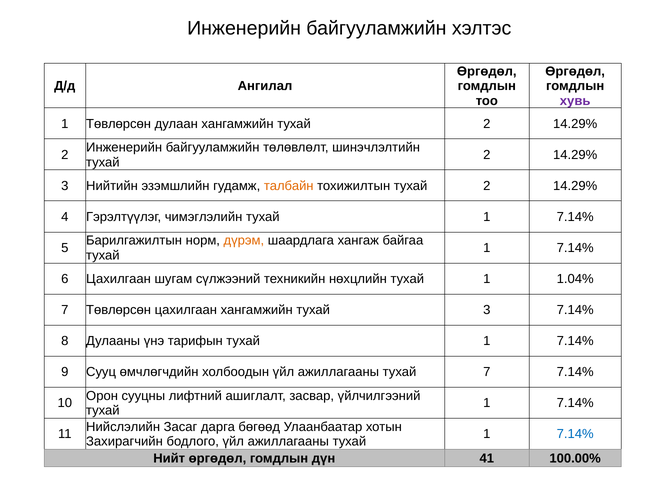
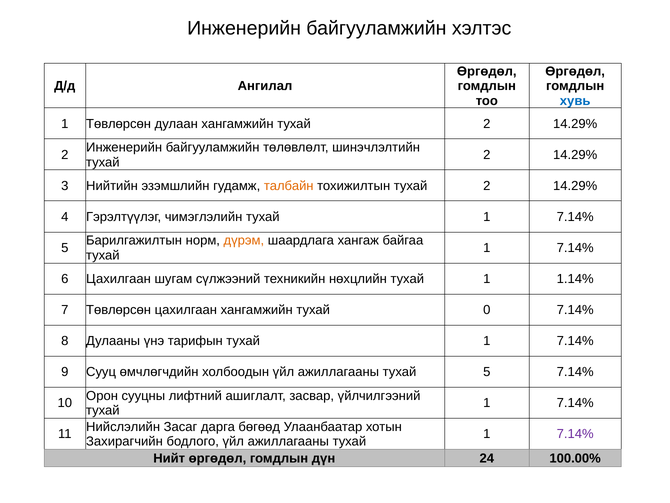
хувь colour: purple -> blue (575, 101)
1.04%: 1.04% -> 1.14% (575, 279)
тухай 3: 3 -> 0 (487, 310)
тухай 7: 7 -> 5 (487, 372)
7.14% colour: blue -> purple (575, 434)
41: 41 -> 24 (487, 458)
